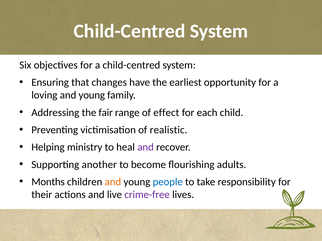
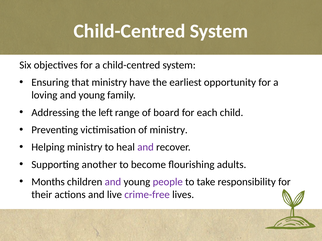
that changes: changes -> ministry (109, 83)
fair: fair -> left (106, 113)
effect: effect -> board (166, 113)
of realistic: realistic -> ministry (169, 130)
and colour: orange -> purple (113, 182)
people colour: blue -> purple (168, 182)
